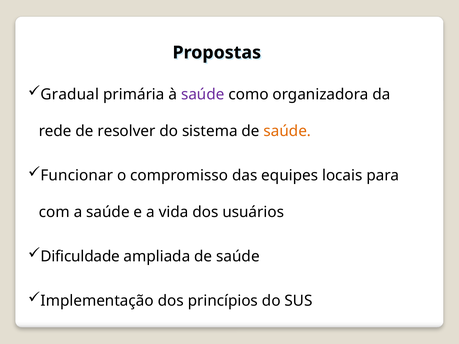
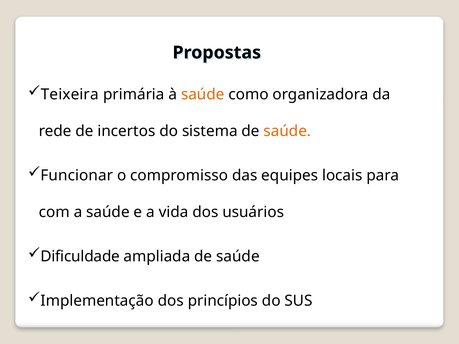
Gradual: Gradual -> Teixeira (70, 95)
saúde colour: purple -> orange (203, 95)
resolver: resolver -> incertos (126, 131)
